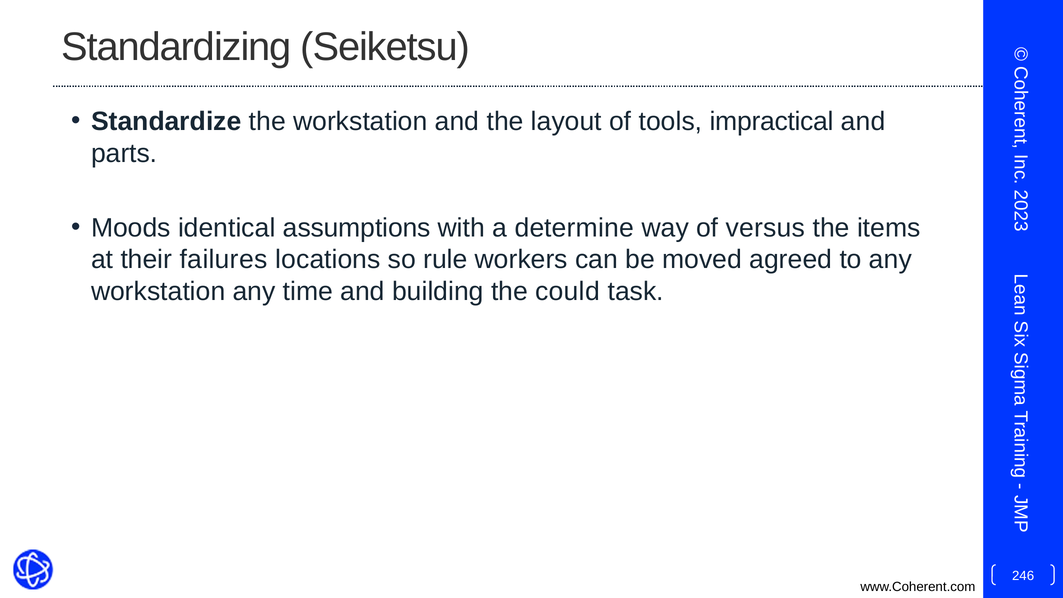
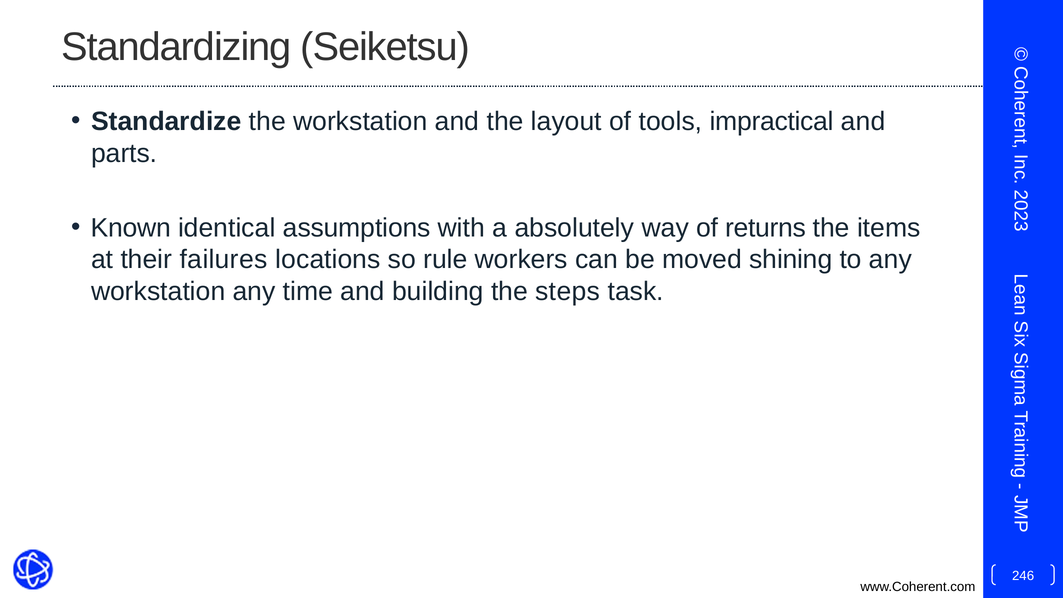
Moods: Moods -> Known (131, 228)
determine: determine -> absolutely (574, 228)
versus: versus -> returns (766, 228)
agreed: agreed -> shining (791, 260)
could: could -> steps (568, 292)
